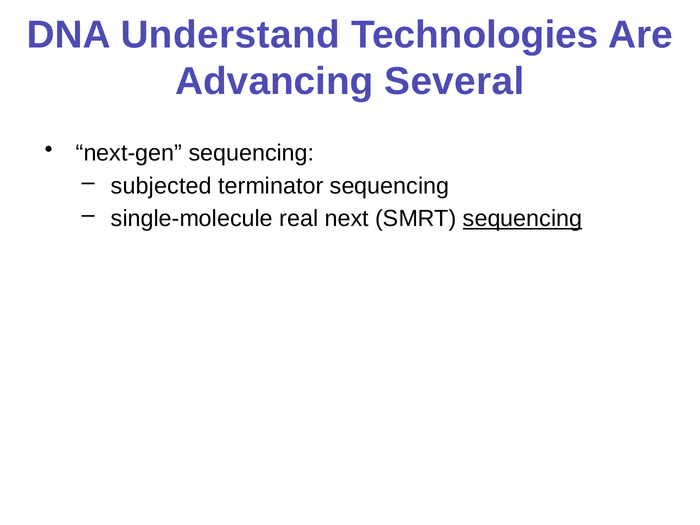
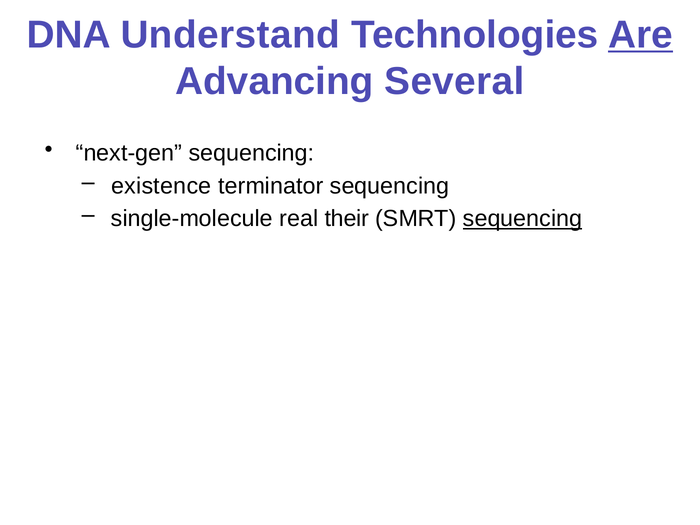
Are underline: none -> present (640, 35)
subjected: subjected -> existence (161, 186)
next: next -> their (347, 219)
